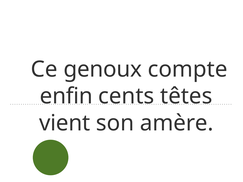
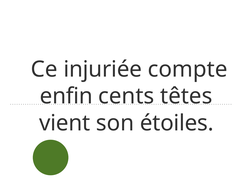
genoux: genoux -> injuriée (103, 69)
amère: amère -> étoiles (177, 123)
